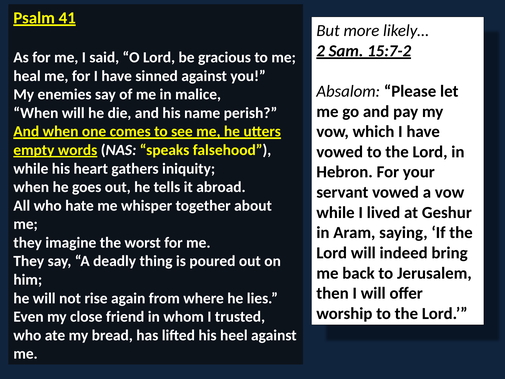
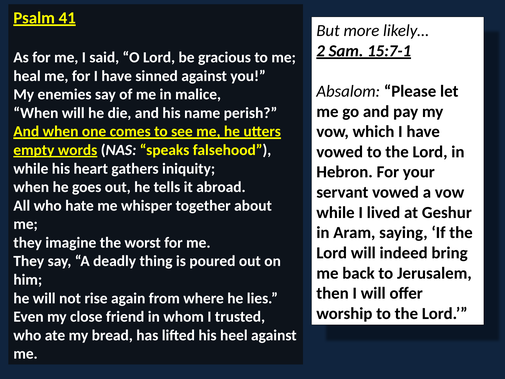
15:7-2: 15:7-2 -> 15:7-1 (389, 51)
